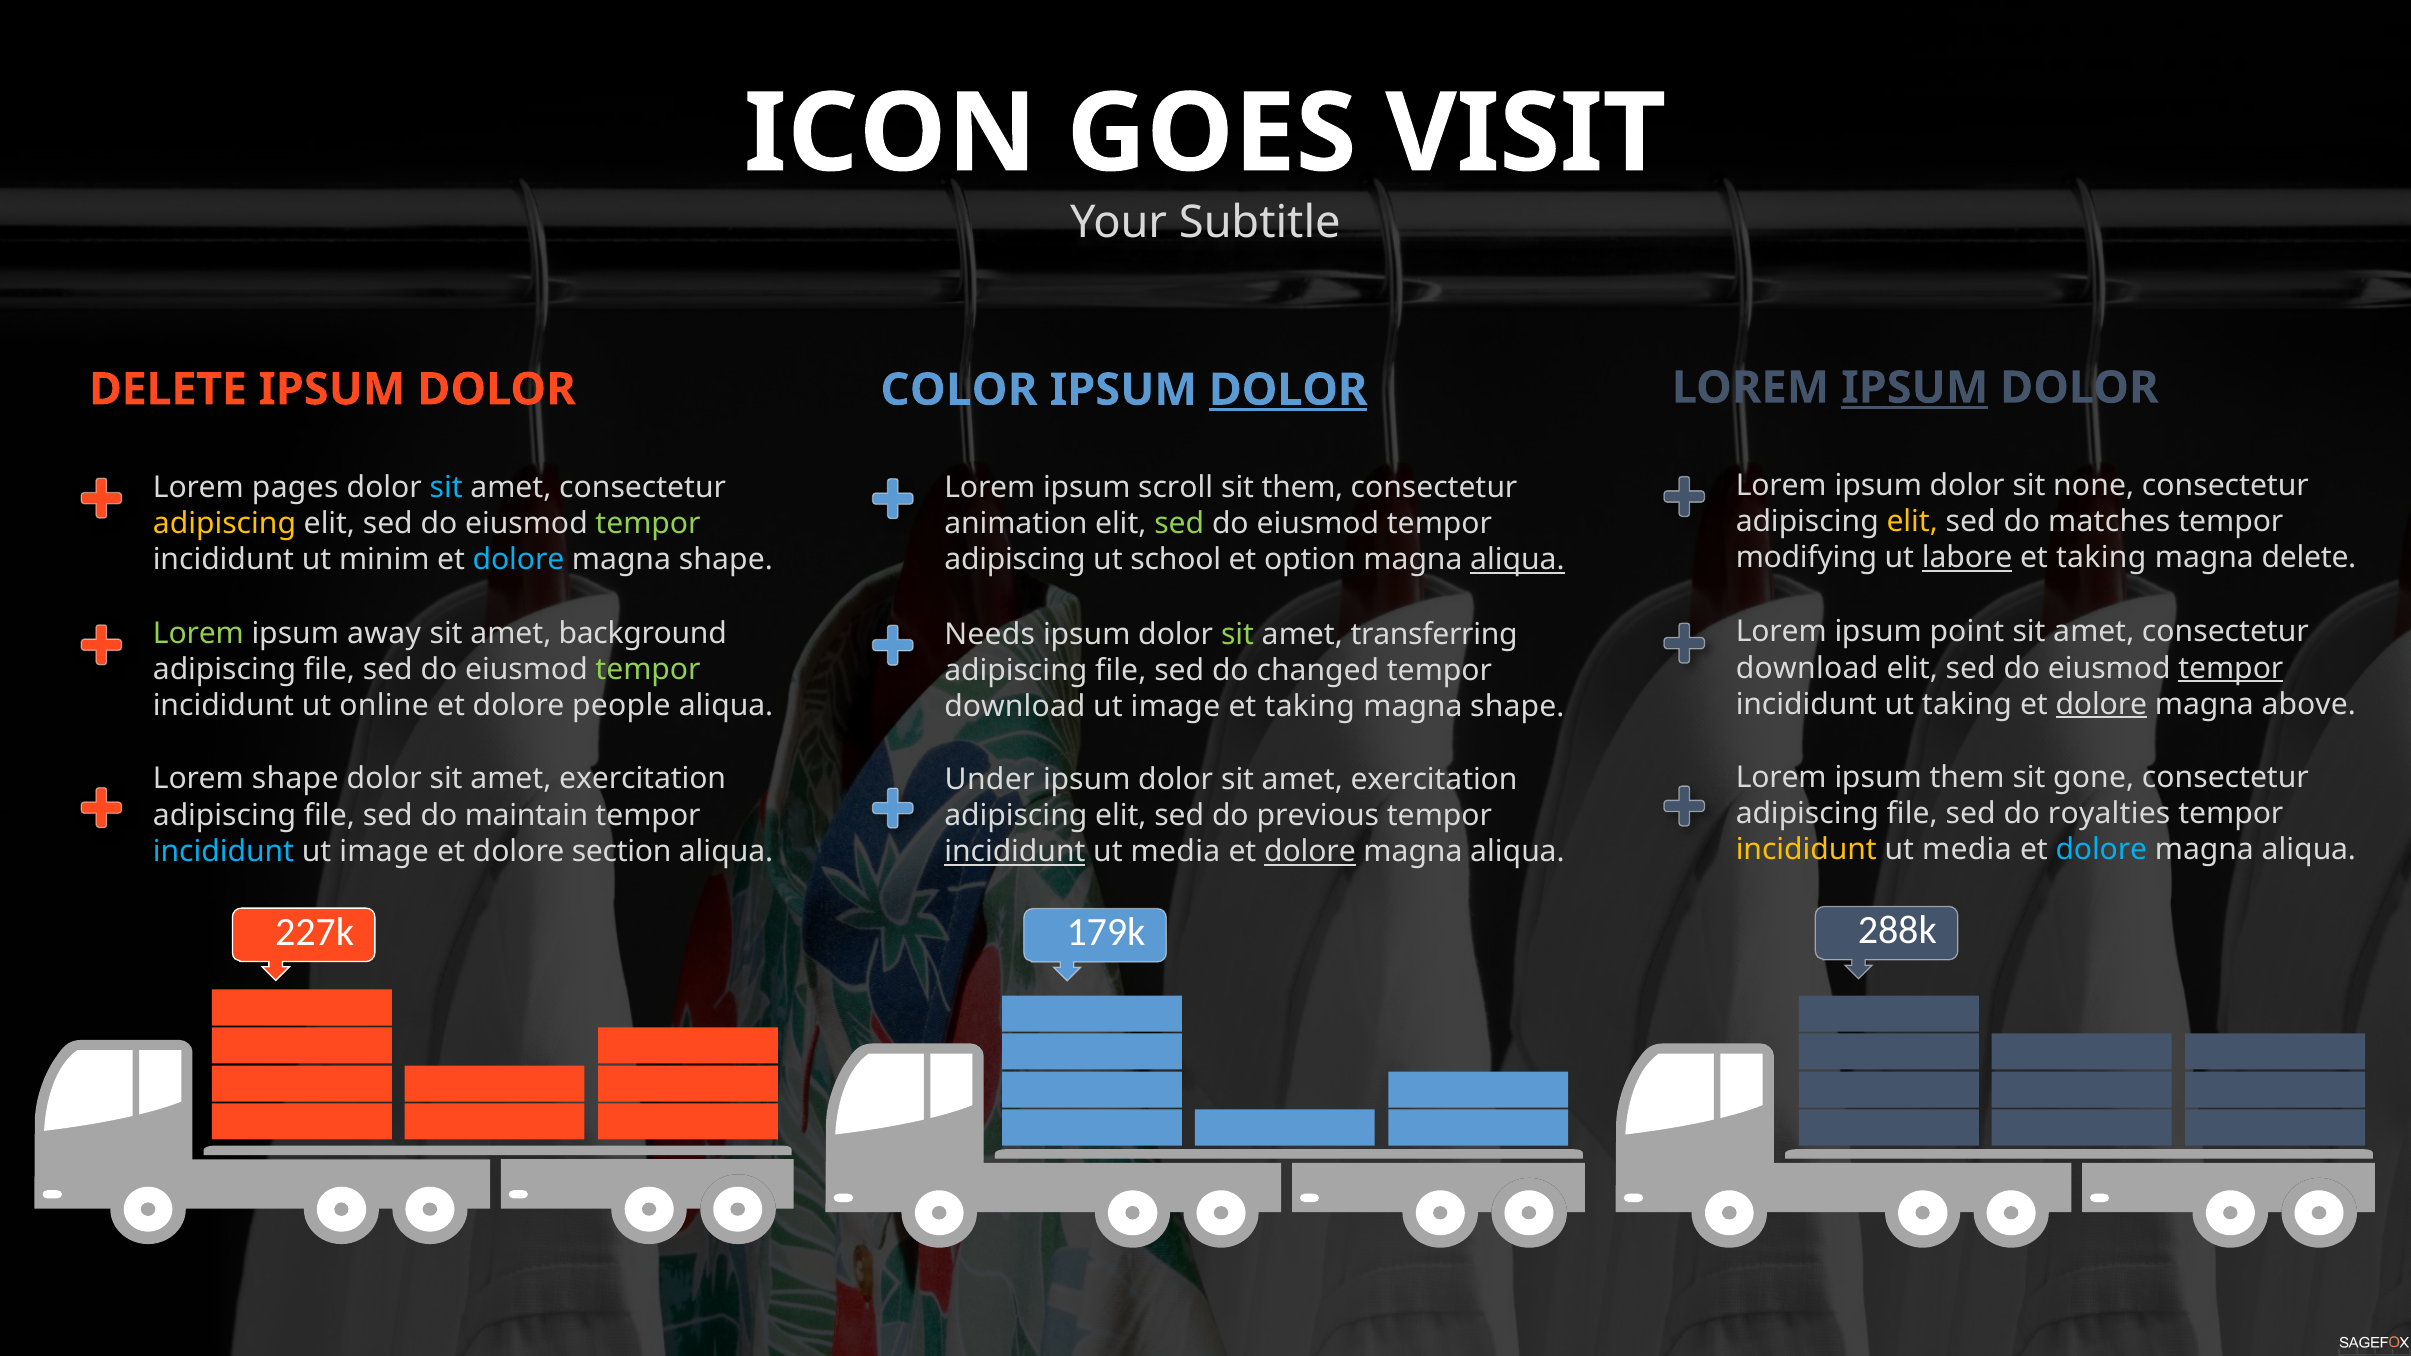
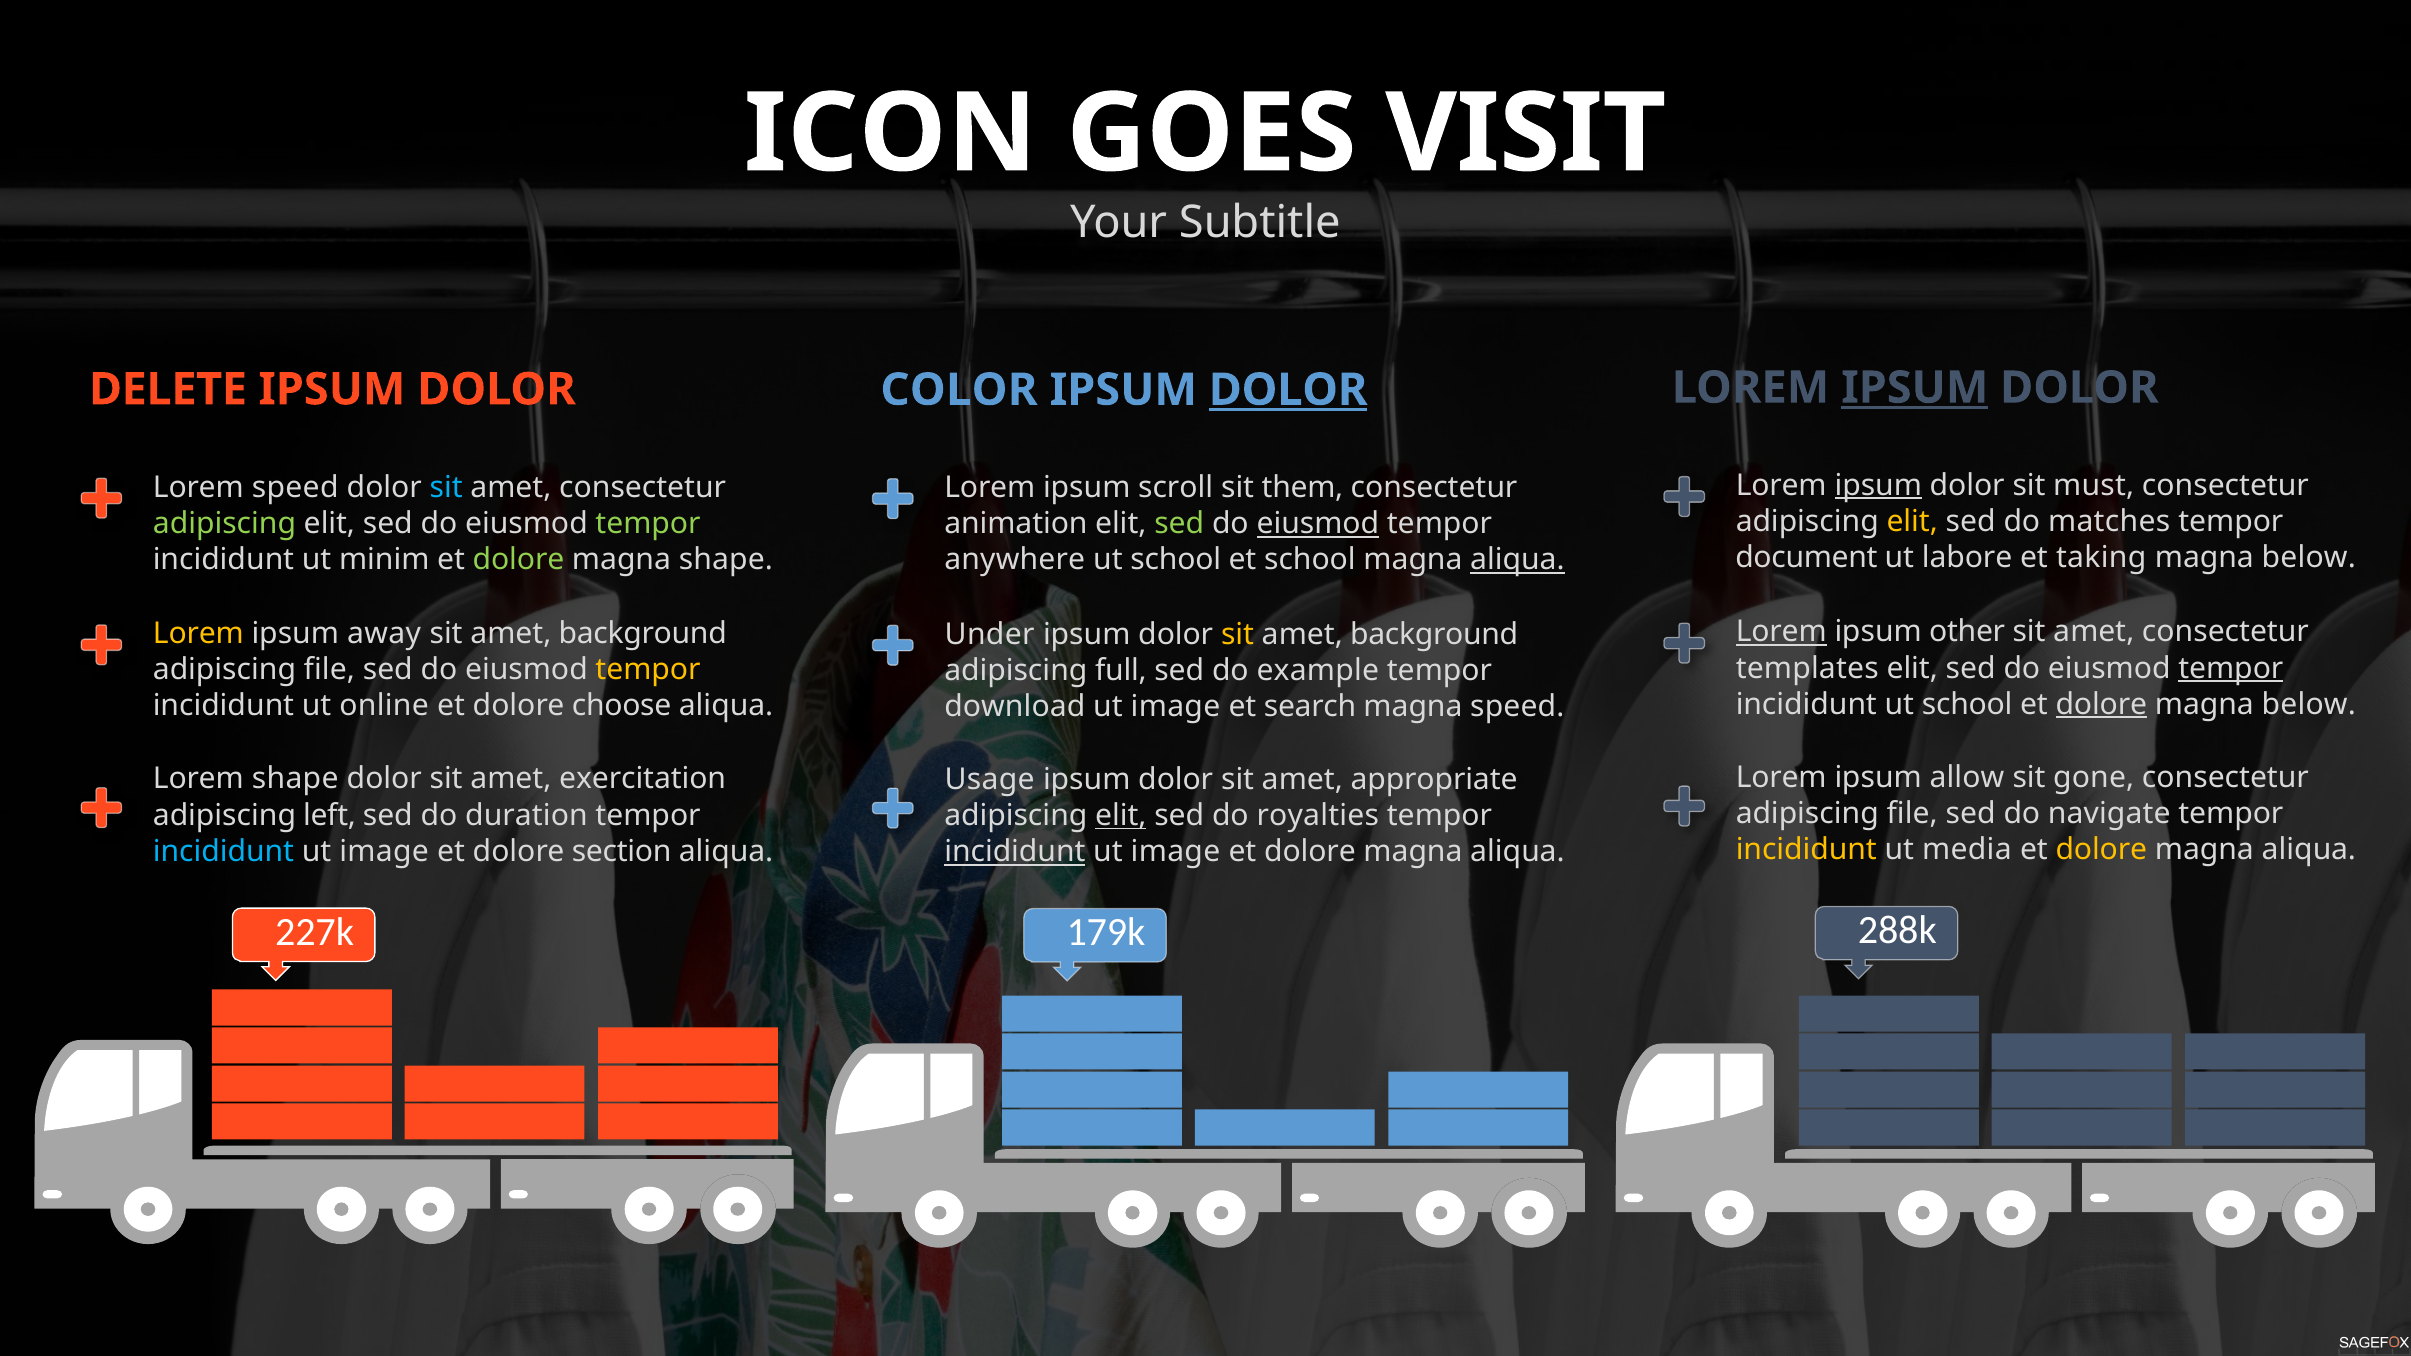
ipsum underline: none -> present (1878, 485)
none: none -> must (2094, 485)
Lorem pages: pages -> speed (295, 487)
adipiscing colour: yellow -> light green (224, 523)
eiusmod underline: none -> present (1318, 524)
modifying: modifying -> document (1806, 558)
labore underline: present -> none (1967, 558)
delete: delete -> below (2309, 558)
dolore colour: light blue -> light green (519, 560)
adipiscing: adipiscing -> anywhere (1015, 560)
et option: option -> school (1310, 560)
Lorem underline: none -> present (1781, 632)
point: point -> other (1967, 632)
Lorem colour: light green -> yellow (198, 634)
Needs: Needs -> Under (990, 634)
sit colour: light green -> yellow (1238, 634)
transferring: transferring -> background (1434, 634)
download: download -> templates (1807, 668)
tempor colour: light green -> yellow (648, 670)
file: file -> full (1121, 670)
changed: changed -> example (1318, 670)
incididunt ut taking: taking -> school (1967, 704)
above: above -> below (2309, 704)
people: people -> choose (622, 706)
taking: taking -> search (1310, 707)
shape: shape -> speed (1517, 707)
ipsum them: them -> allow (1967, 777)
Under: Under -> Usage (990, 779)
exercitation: exercitation -> appropriate (1434, 779)
royalties: royalties -> navigate (2109, 814)
file: file -> left (330, 815)
maintain: maintain -> duration (526, 815)
elit underline: none -> present (1121, 816)
previous: previous -> royalties (1318, 816)
dolore colour: light blue -> yellow (2101, 850)
media: media -> image (1175, 852)
dolore underline: present -> none (1310, 852)
